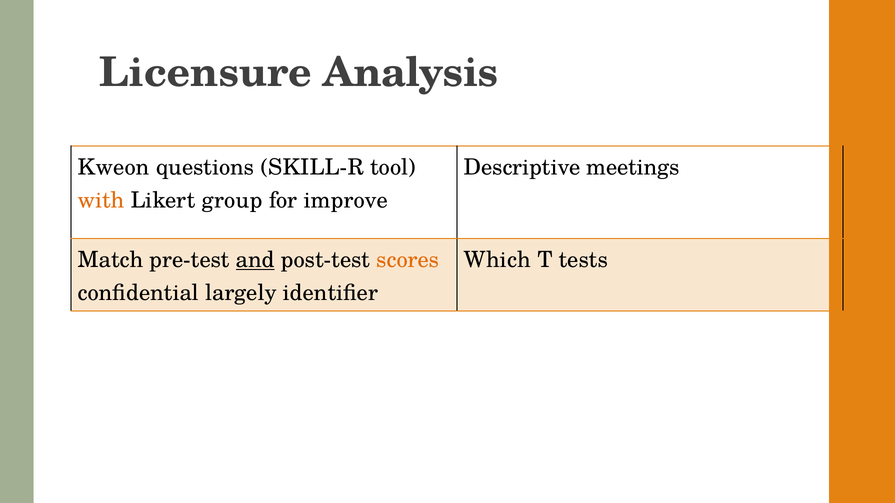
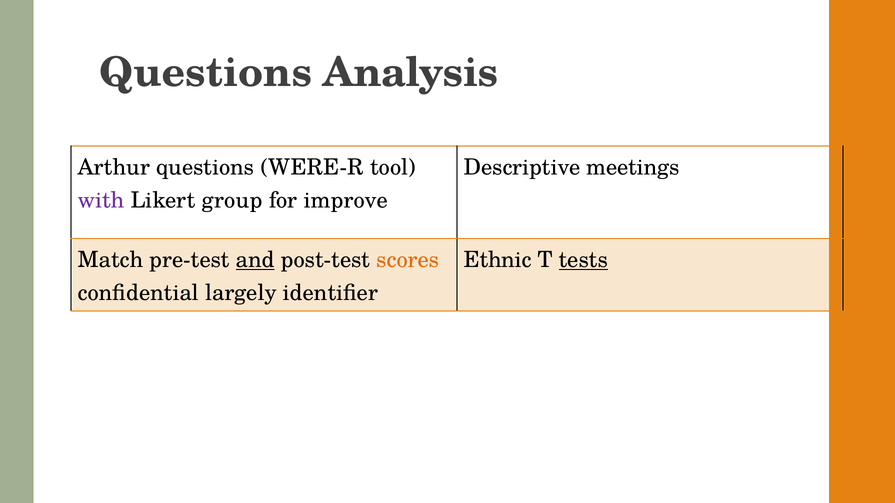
Licensure: Licensure -> Questions (206, 73)
Kweon: Kweon -> Arthur (114, 167)
SKILL-R: SKILL-R -> WERE-R (312, 167)
with colour: orange -> purple (101, 200)
Which: Which -> Ethnic (498, 260)
tests underline: none -> present (583, 260)
